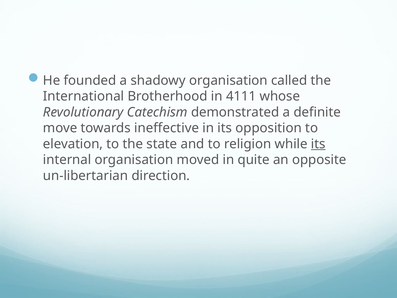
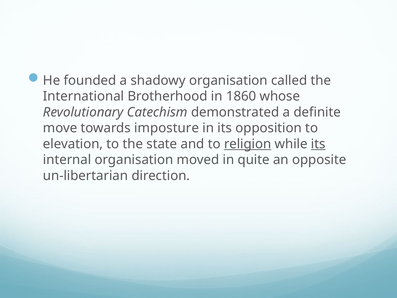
4111: 4111 -> 1860 (241, 96)
ineffective: ineffective -> imposture (167, 128)
religion underline: none -> present (248, 144)
